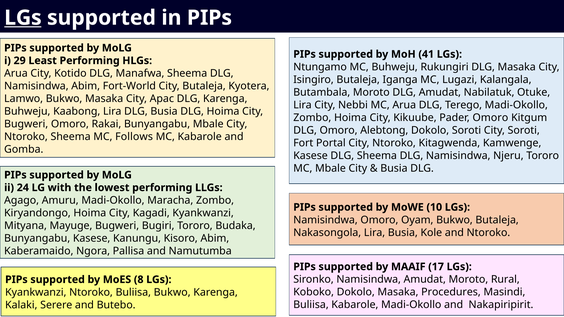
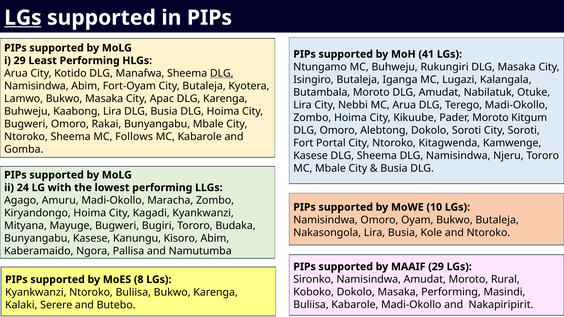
DLG underline: none -> present (222, 73)
Fort-World: Fort-World -> Fort-Oyam (129, 86)
Pader Omoro: Omoro -> Moroto (490, 118)
MAAIF 17: 17 -> 29 (436, 267)
Masaka Procedures: Procedures -> Performing (451, 292)
